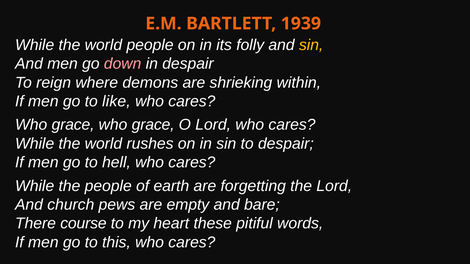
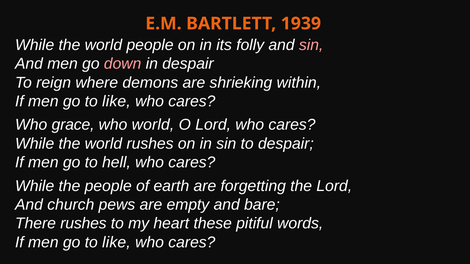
sin colour: yellow -> pink (311, 45)
grace: grace -> world (153, 125)
There course: course -> rushes (83, 224)
this: this -> like (116, 243)
